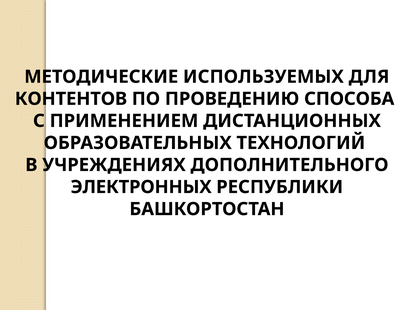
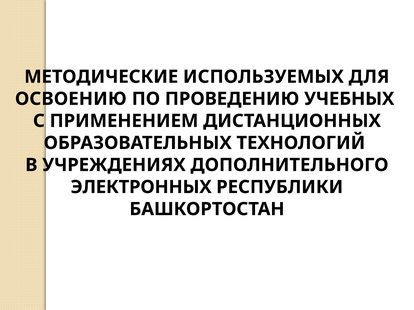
КОНТЕНТОВ: КОНТЕНТОВ -> ОСВОЕНИЮ (71, 99)
СПОСОБА: СПОСОБА -> УЧЕБНЫХ (349, 99)
